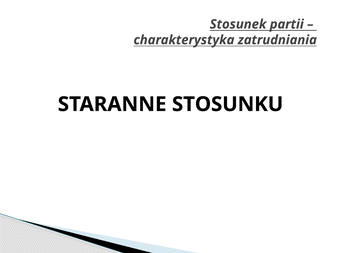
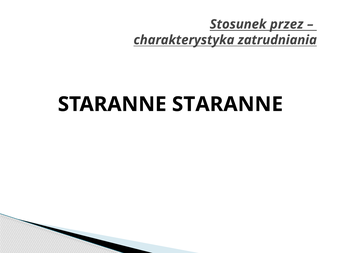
partii: partii -> przez (287, 24)
STARANNE STOSUNKU: STOSUNKU -> STARANNE (227, 104)
